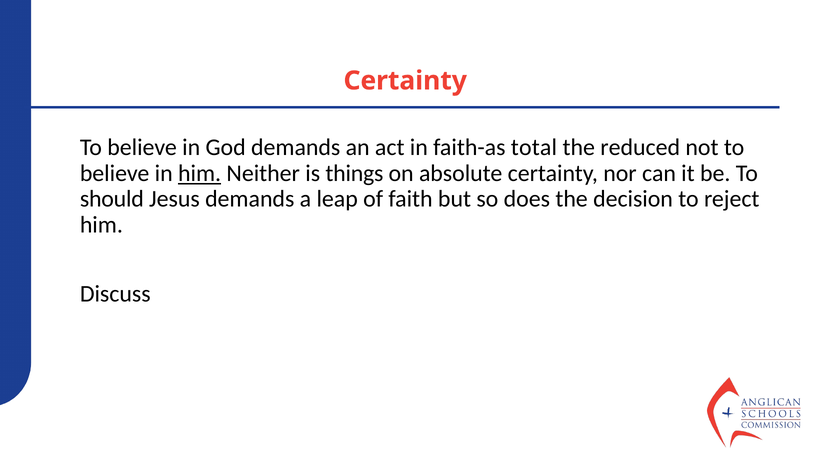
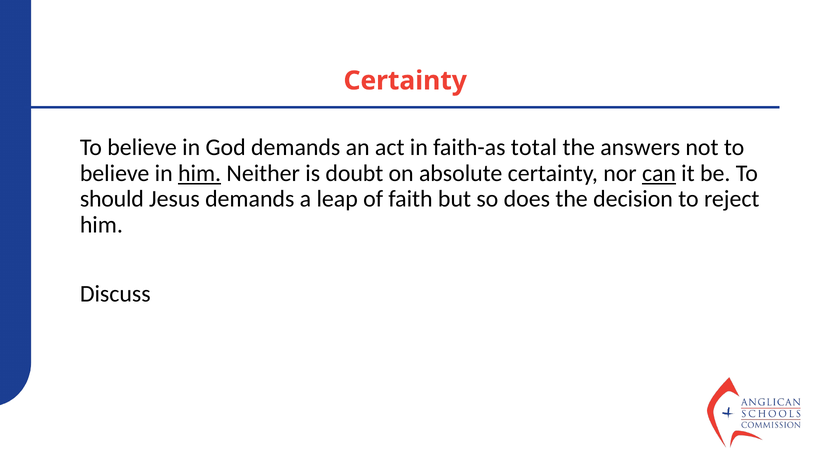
reduced: reduced -> answers (640, 147)
things: things -> doubt (354, 173)
can underline: none -> present (659, 173)
